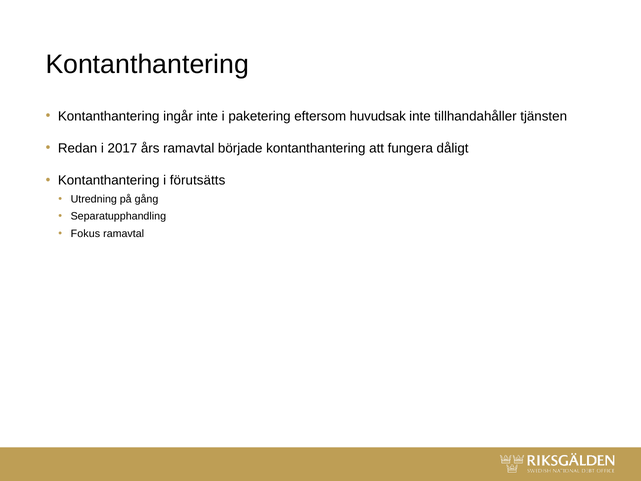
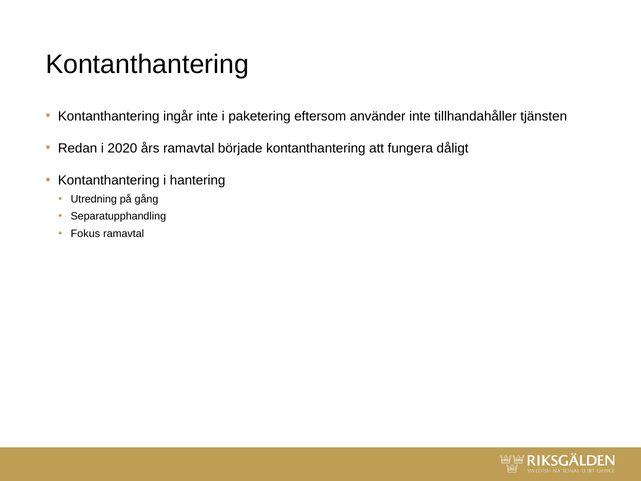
huvudsak: huvudsak -> använder (378, 116)
2017: 2017 -> 2020 (122, 148)
förutsätts: förutsätts -> hantering (198, 180)
